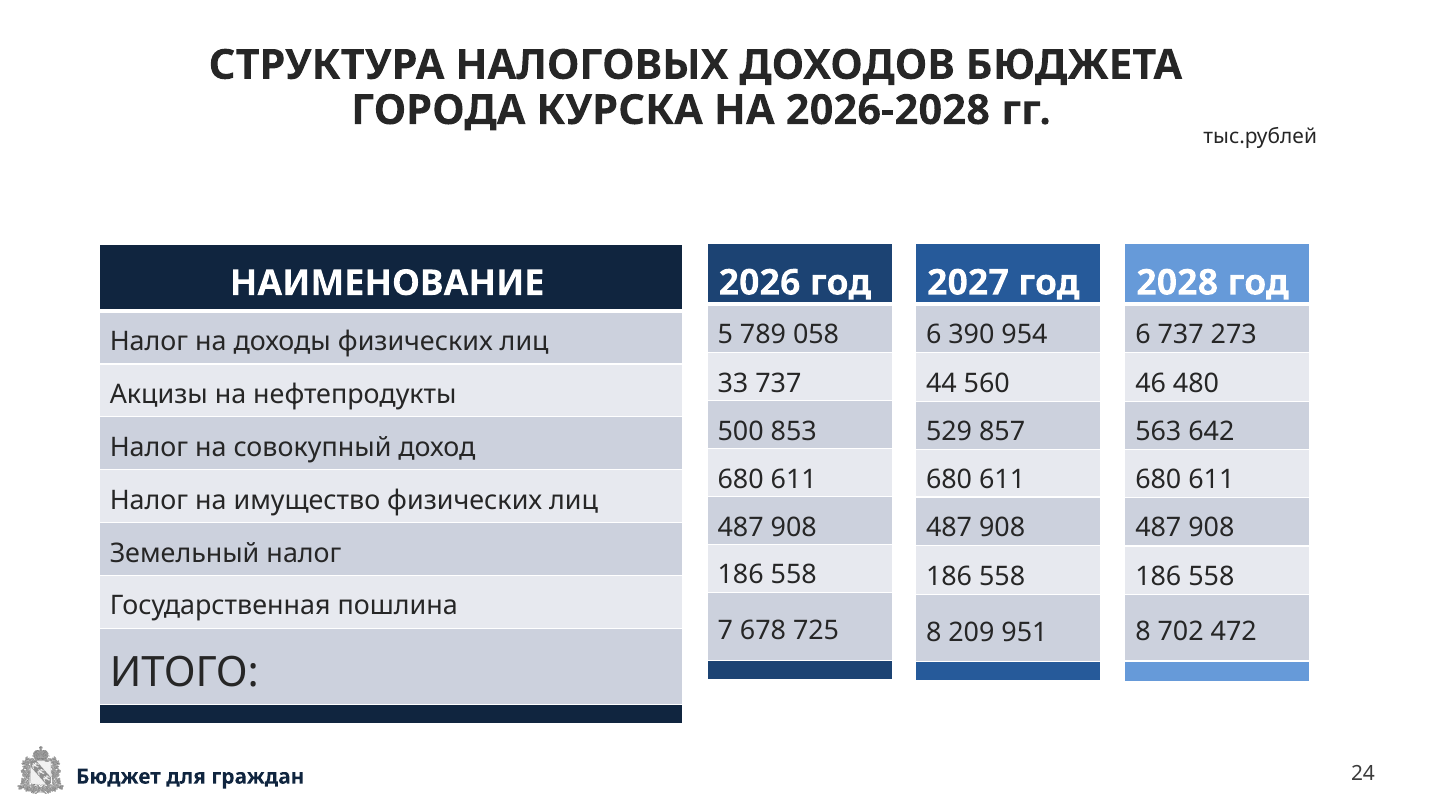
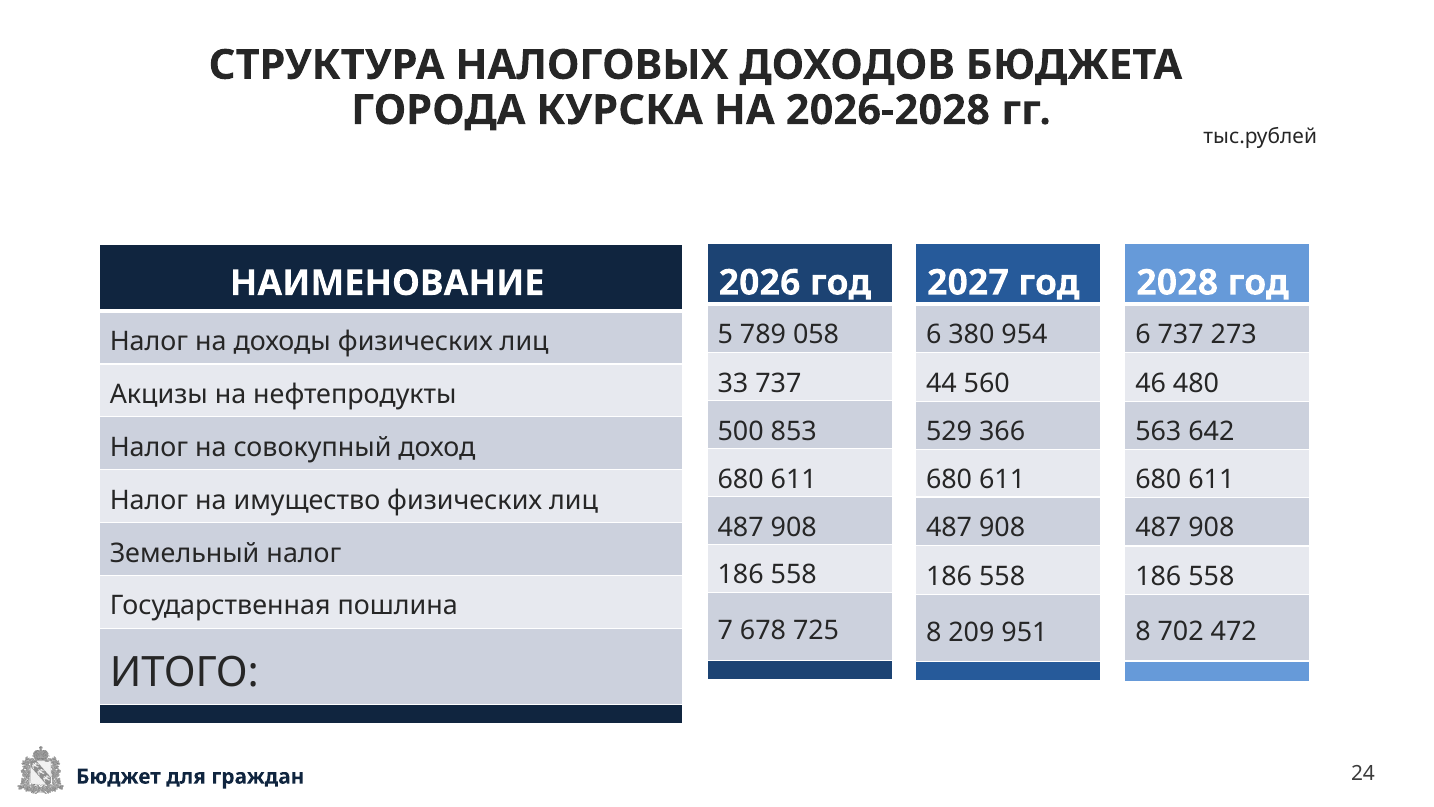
390: 390 -> 380 (971, 334)
857: 857 -> 366 (1002, 432)
